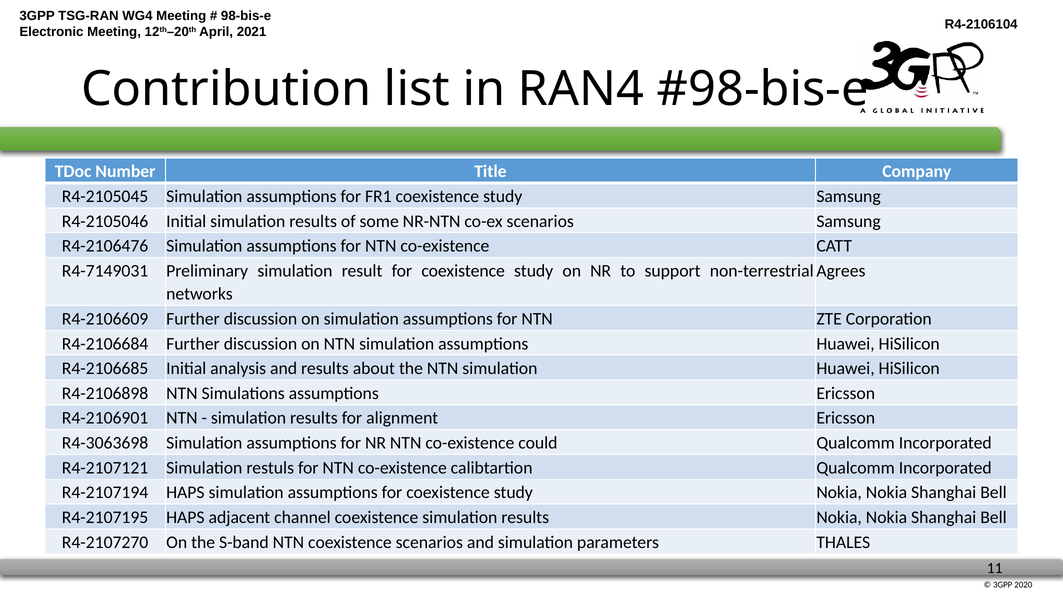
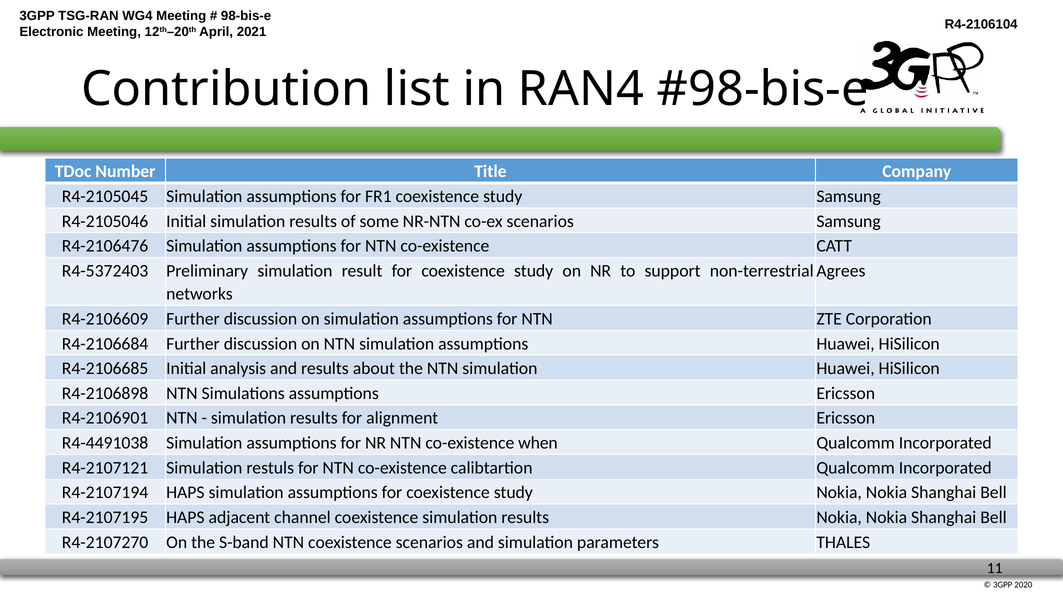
R4-7149031: R4-7149031 -> R4-5372403 (105, 271)
R4-3063698: R4-3063698 -> R4-4491038 (105, 443)
could: could -> when (538, 443)
